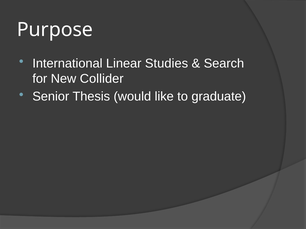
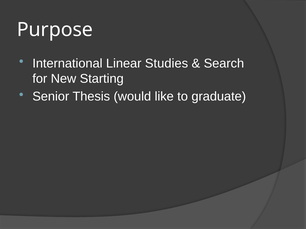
Collider: Collider -> Starting (102, 79)
